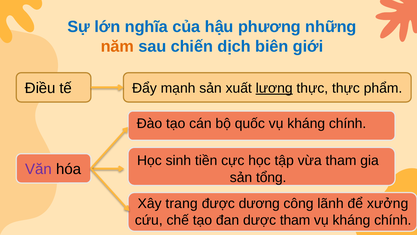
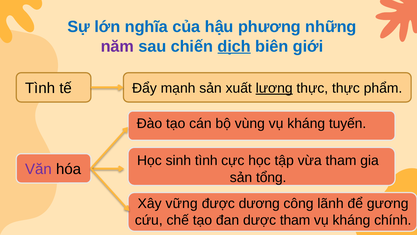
năm colour: orange -> purple (117, 46)
dịch underline: none -> present (234, 46)
Điều: Điều -> Tình (40, 88)
quốc: quốc -> vùng (250, 123)
chính: chính -> tuyến (348, 123)
sinh tiền: tiền -> tình (206, 160)
trang: trang -> vững (182, 203)
xưởng: xưởng -> gương (388, 203)
